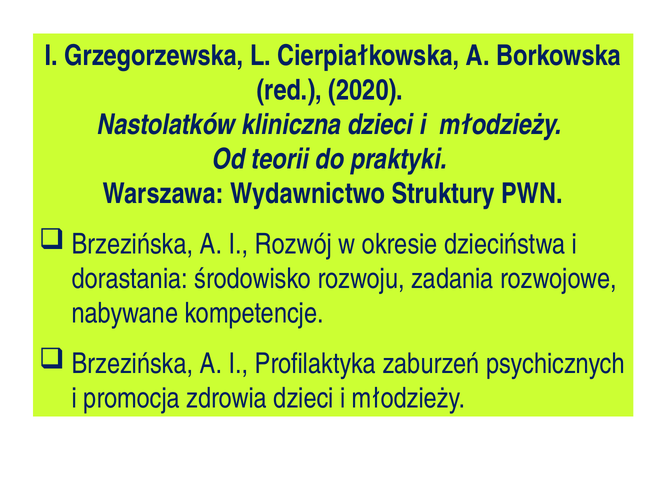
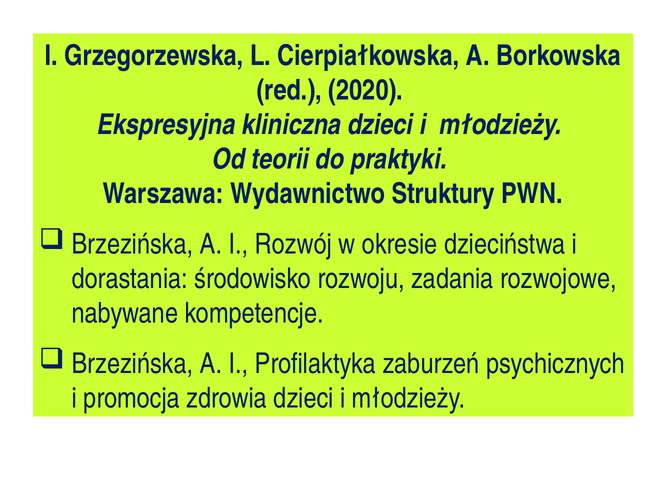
Nastolatków: Nastolatków -> Ekspresyjna (166, 125)
